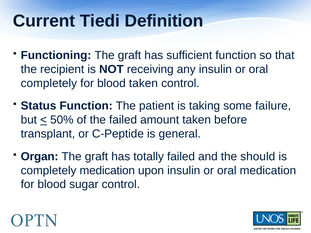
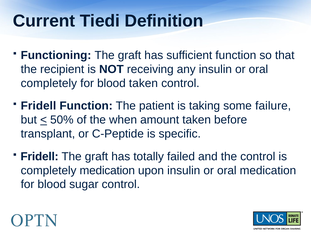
Status: Status -> Fridell (38, 106)
the failed: failed -> when (123, 120)
general: general -> specific (180, 134)
Organ: Organ -> Fridell (40, 157)
the should: should -> control (258, 157)
